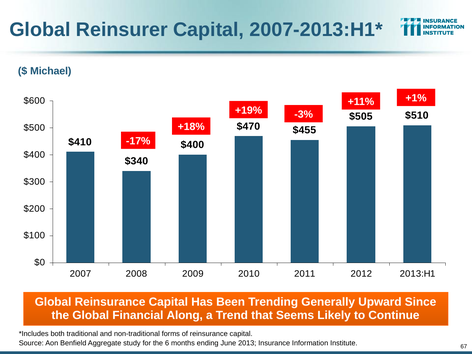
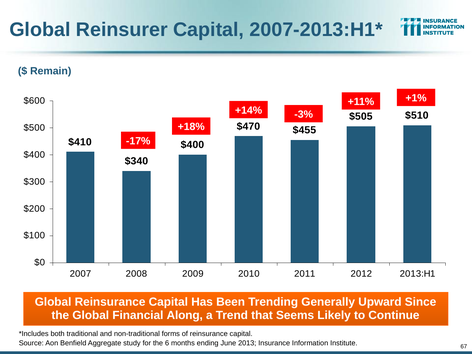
Michael: Michael -> Remain (51, 71)
+19%: +19% -> +14% (249, 110)
